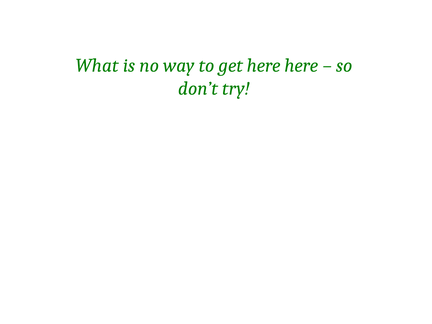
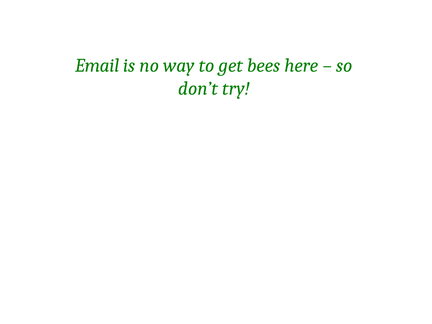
What: What -> Email (97, 65)
get here: here -> bees (264, 65)
